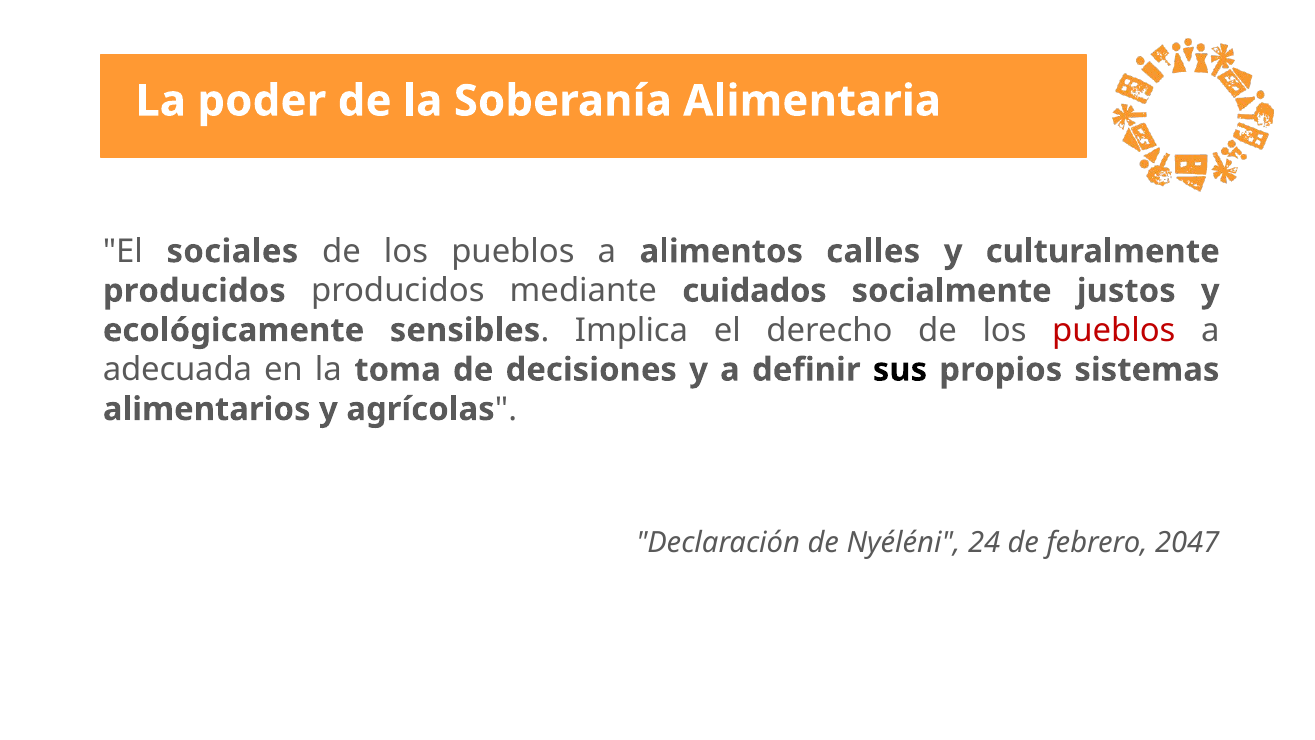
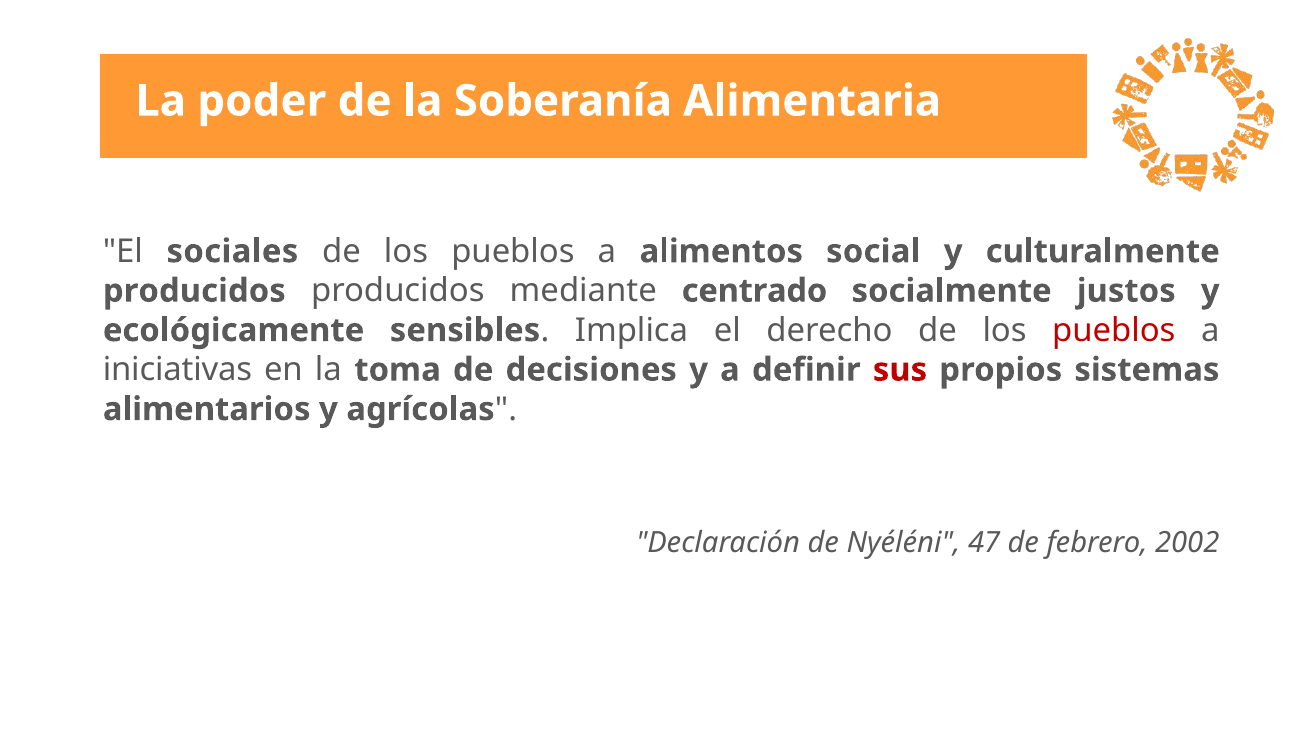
calles: calles -> social (873, 251)
cuidados: cuidados -> centrado (755, 291)
adecuada: adecuada -> iniciativas (177, 370)
sus colour: black -> red (900, 370)
24: 24 -> 47 (984, 543)
2047: 2047 -> 2002 (1187, 543)
